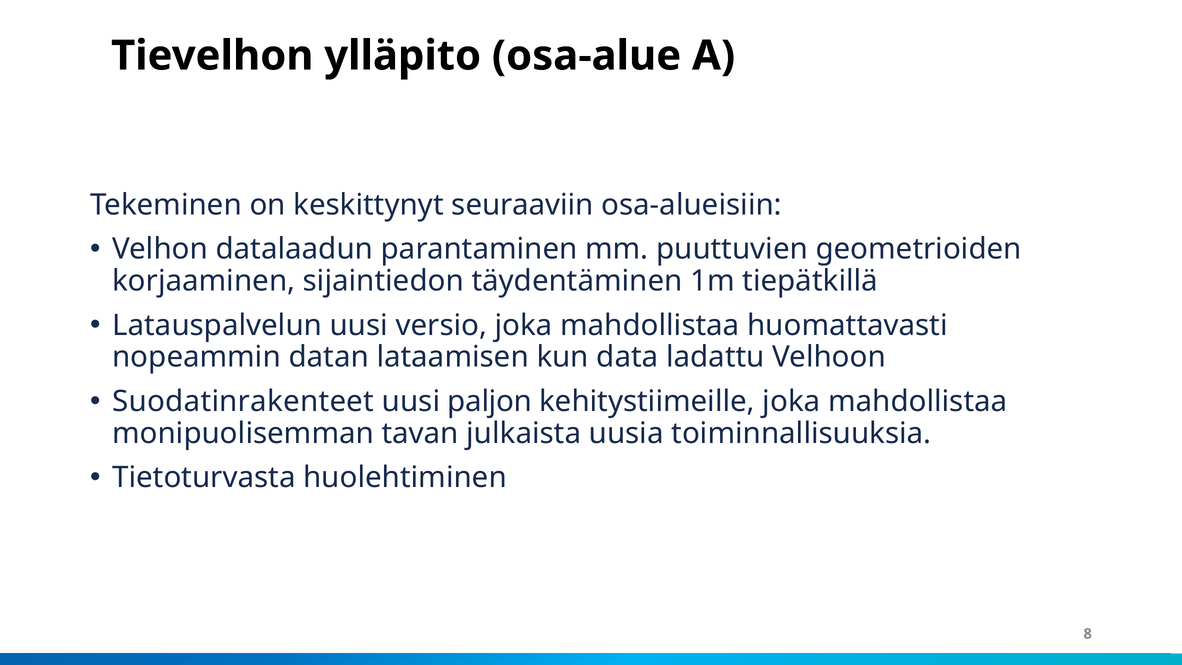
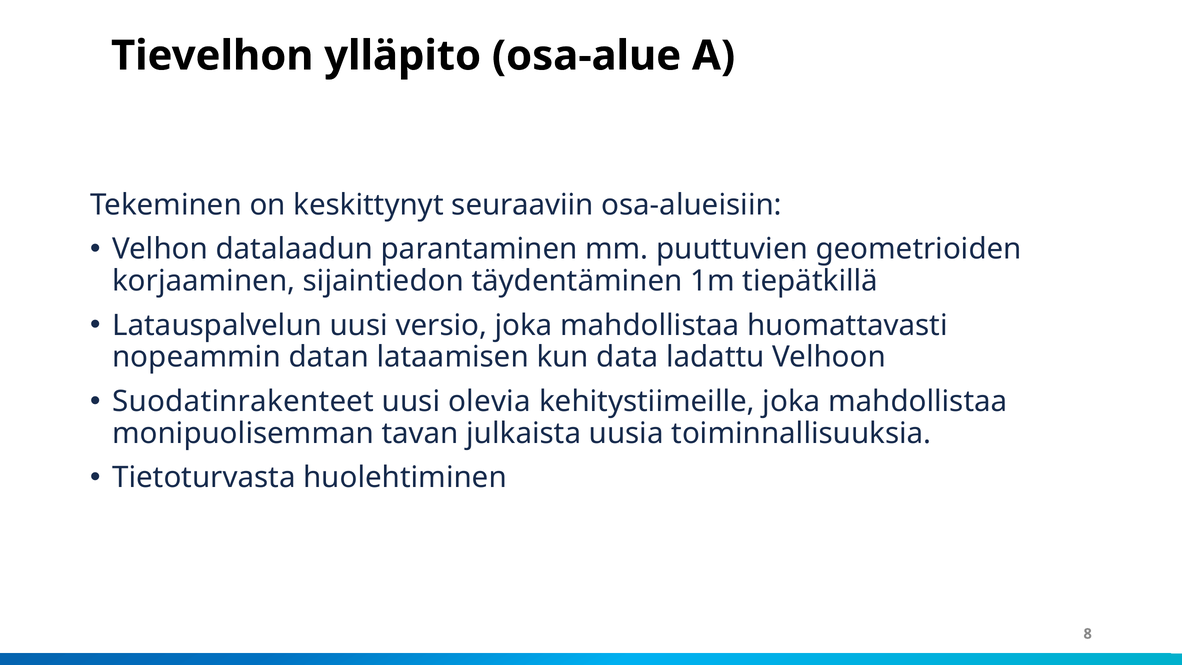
paljon: paljon -> olevia (490, 401)
